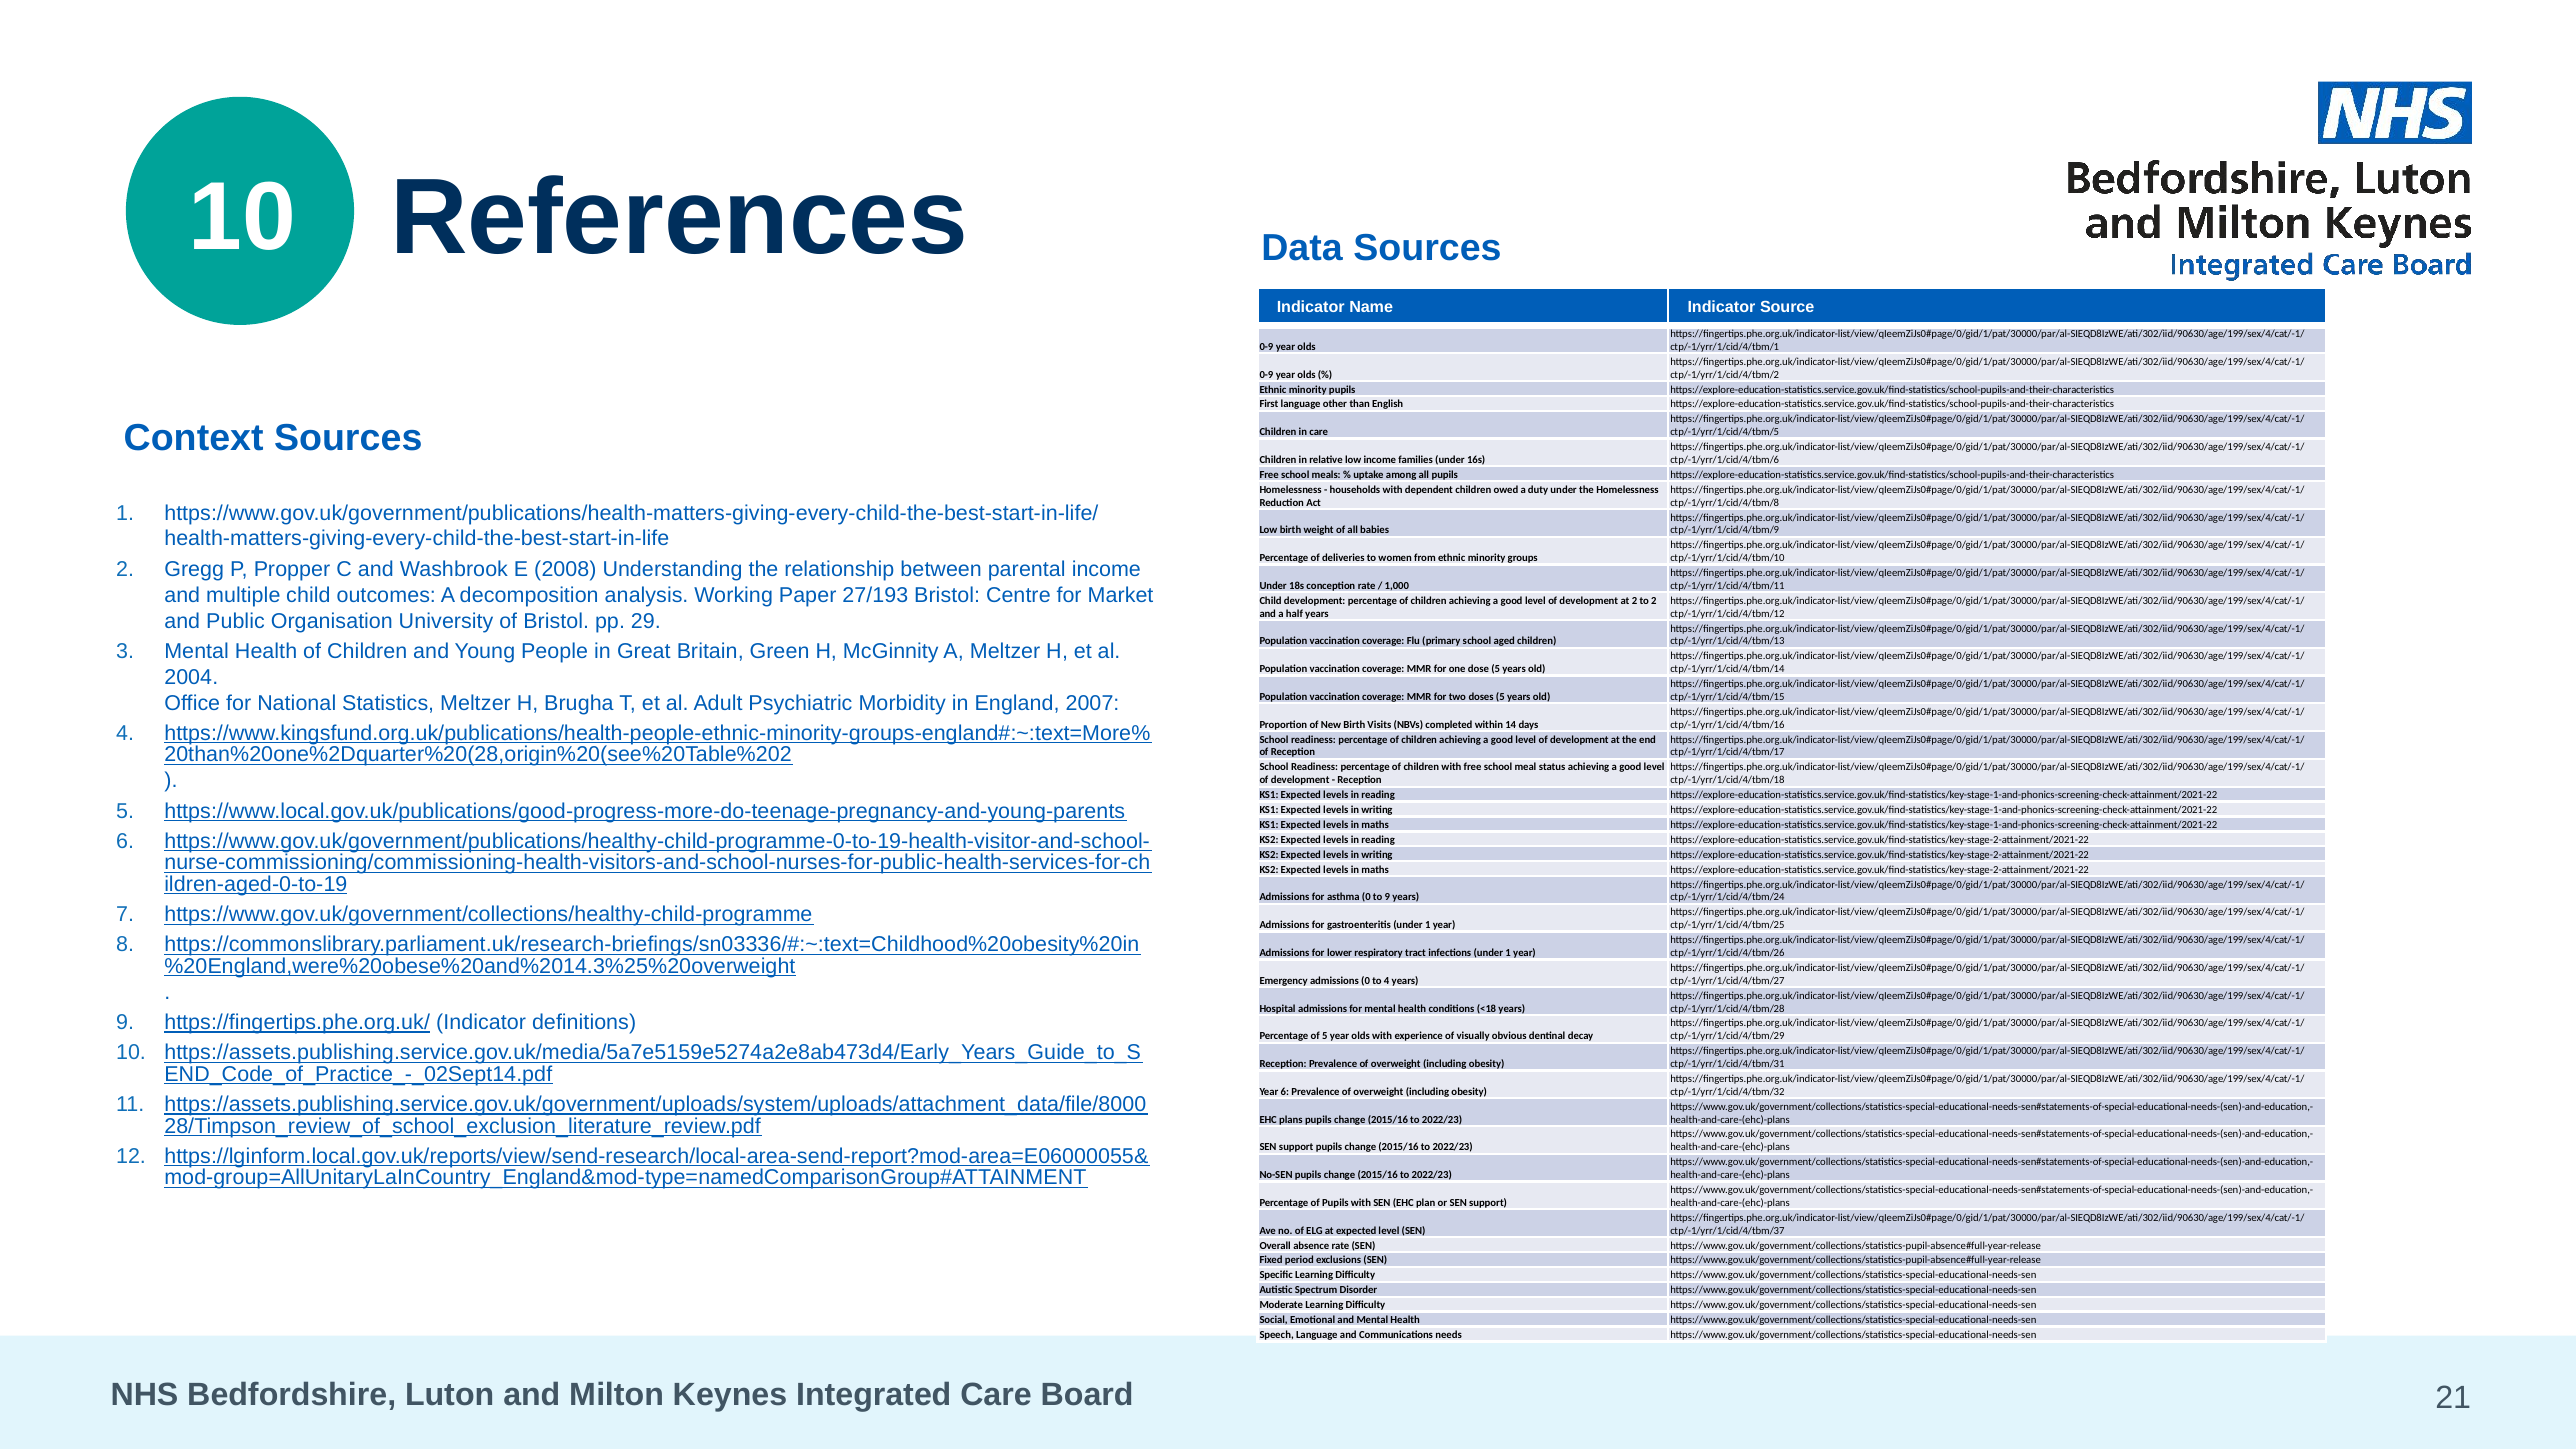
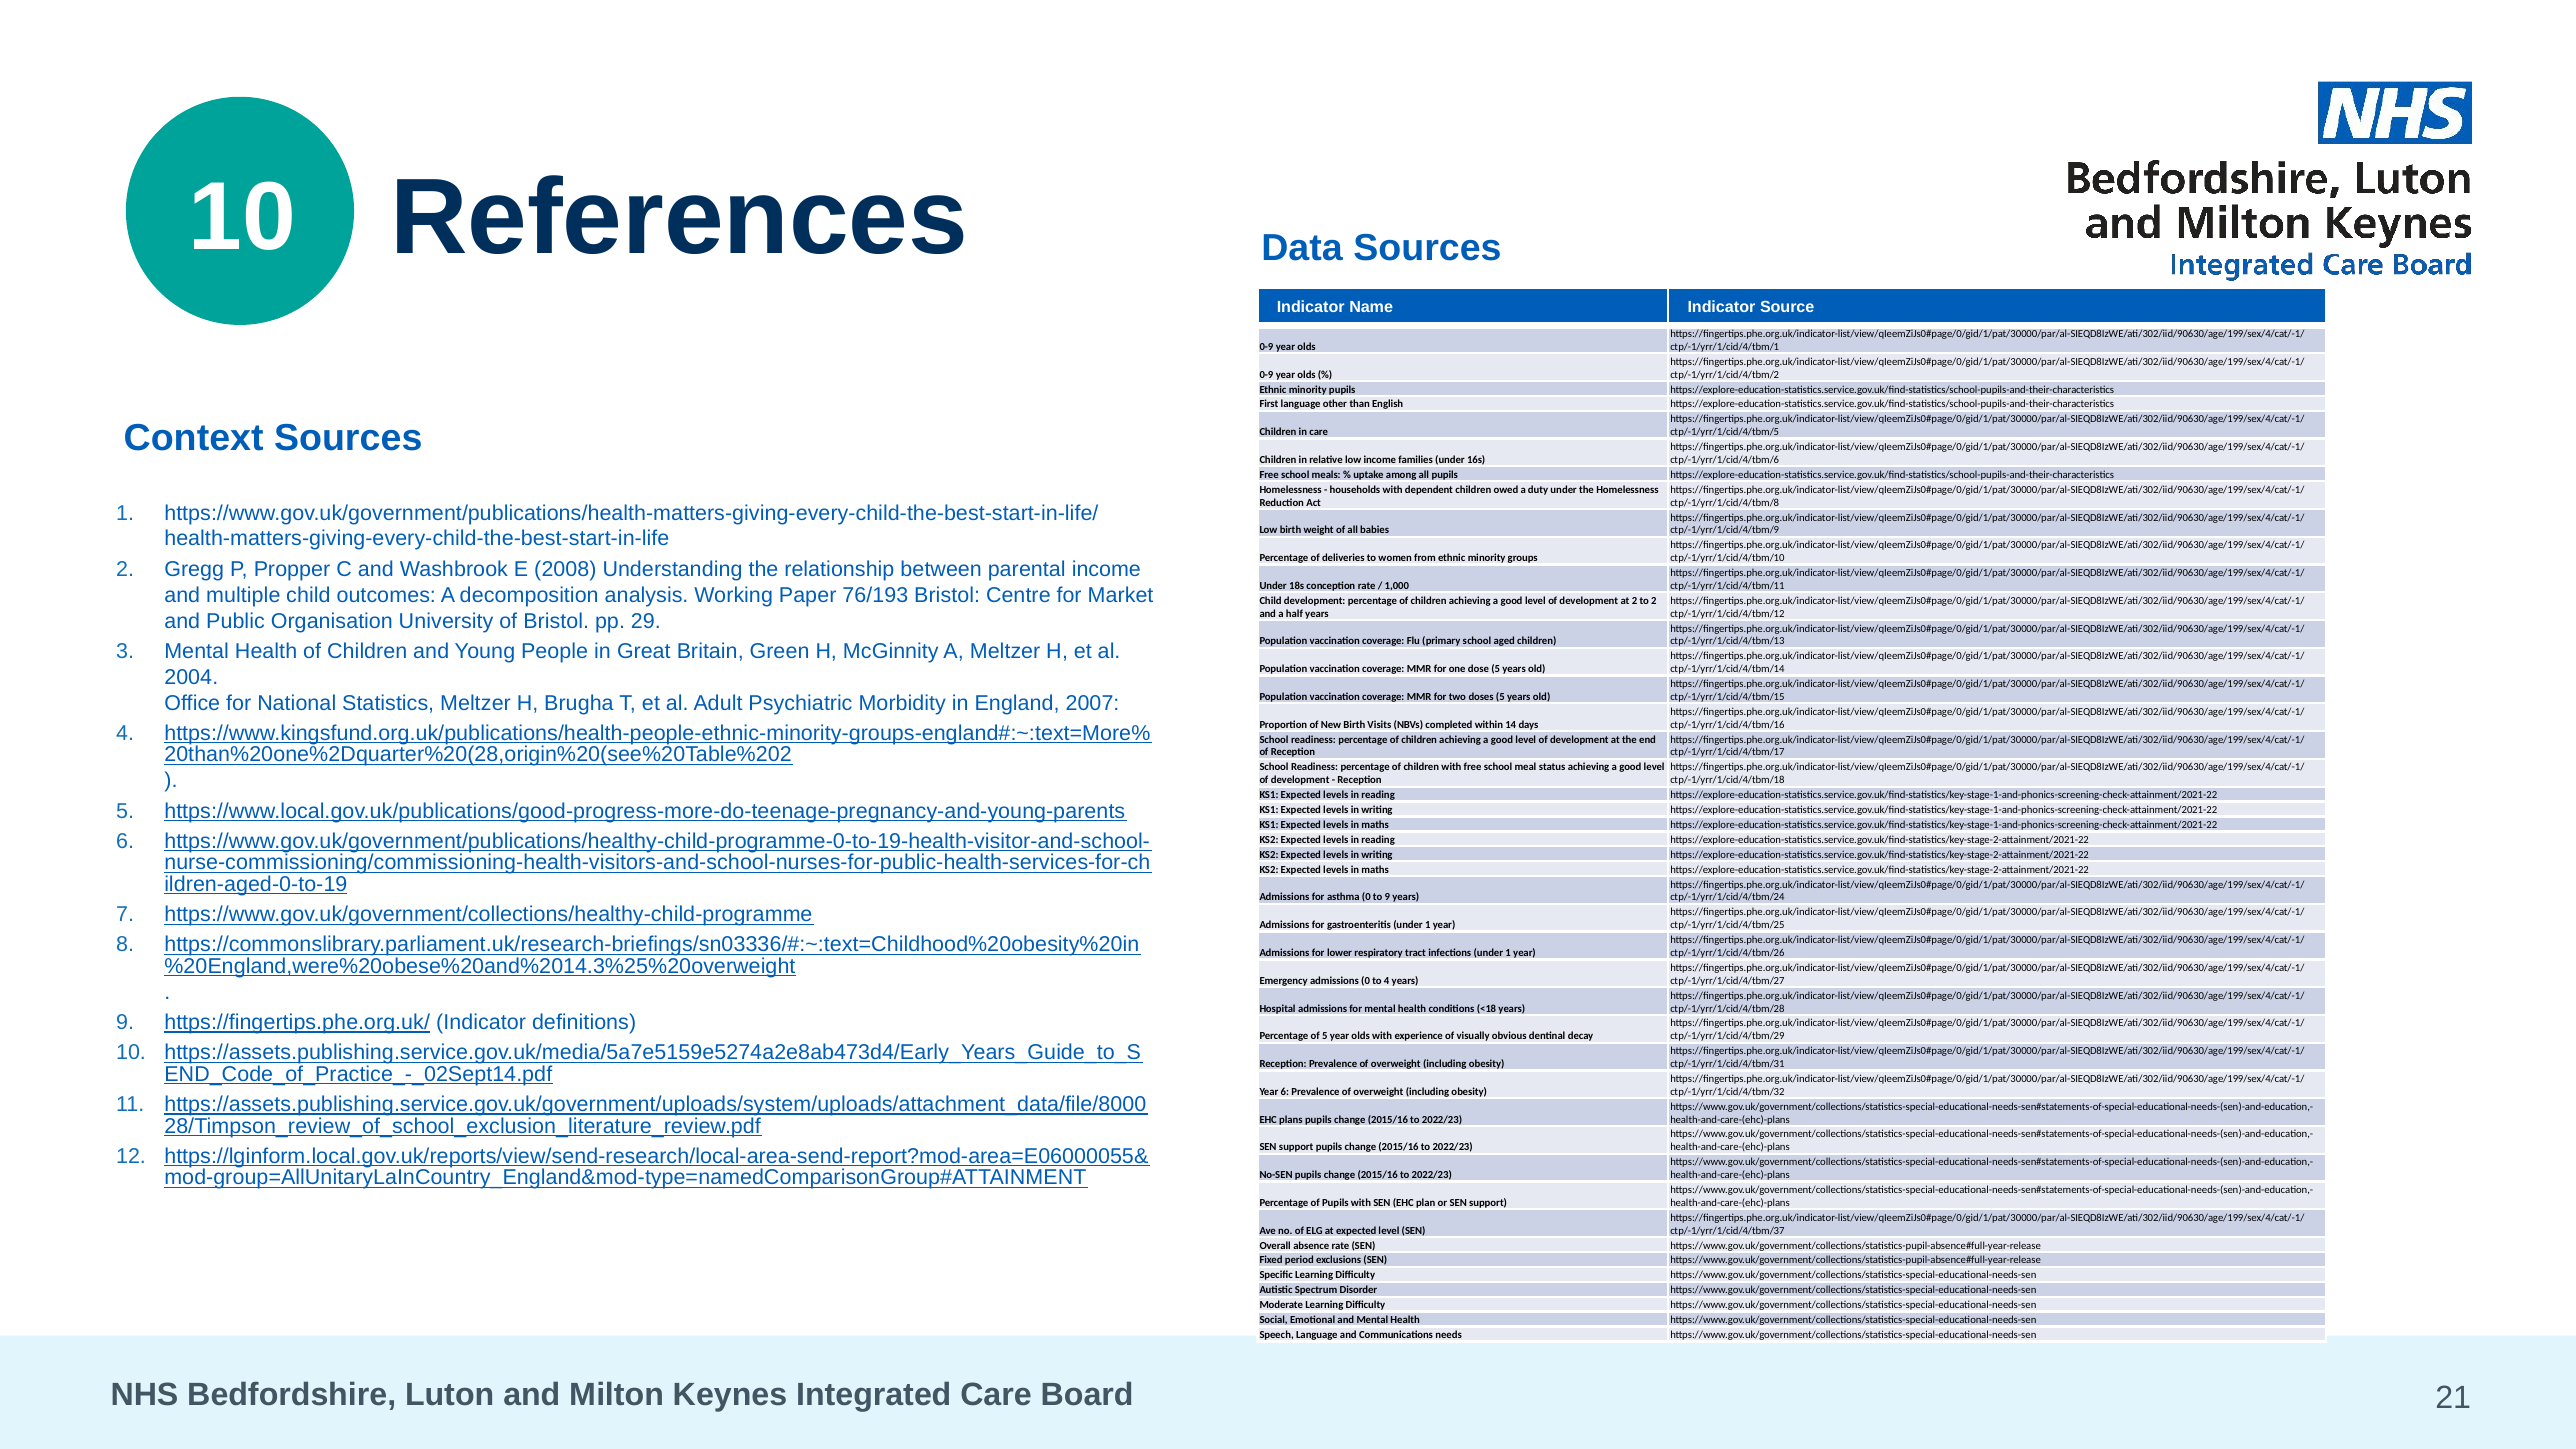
27/193: 27/193 -> 76/193 (875, 595)
